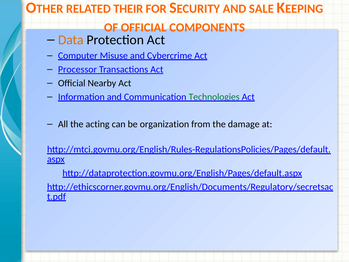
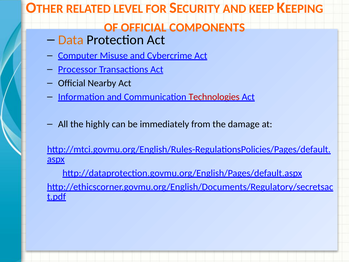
THEIR: THEIR -> LEVEL (128, 9)
SALE: SALE -> KEEP (262, 9)
Technologies colour: green -> red (214, 97)
acting: acting -> highly (98, 124)
organization: organization -> immediately (164, 124)
